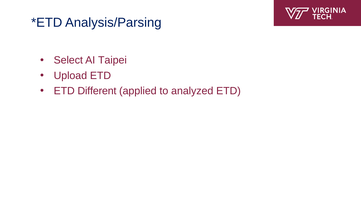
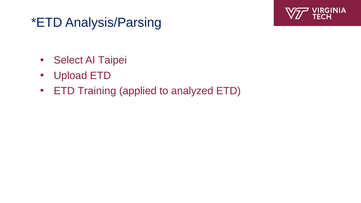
Different: Different -> Training (97, 91)
